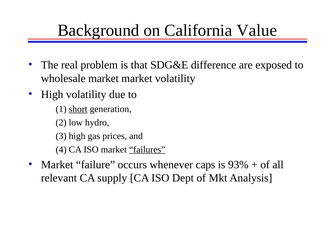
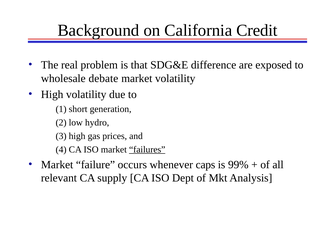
Value: Value -> Credit (257, 30)
wholesale market: market -> debate (103, 78)
short underline: present -> none (78, 109)
93%: 93% -> 99% (238, 165)
